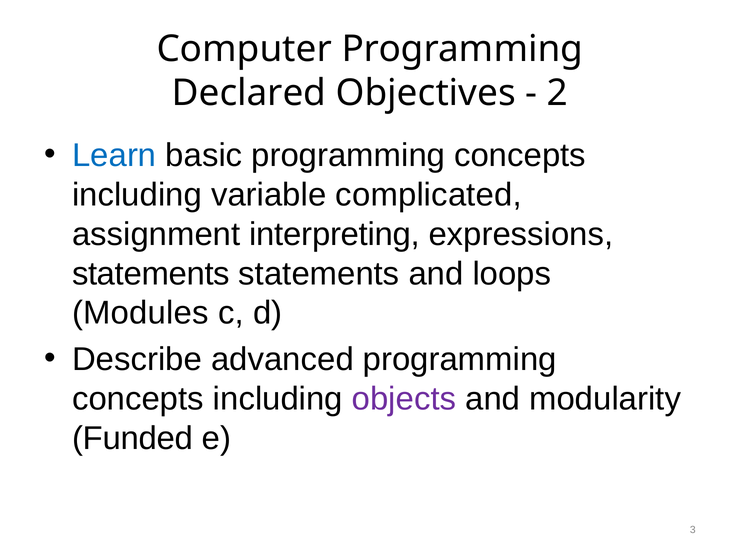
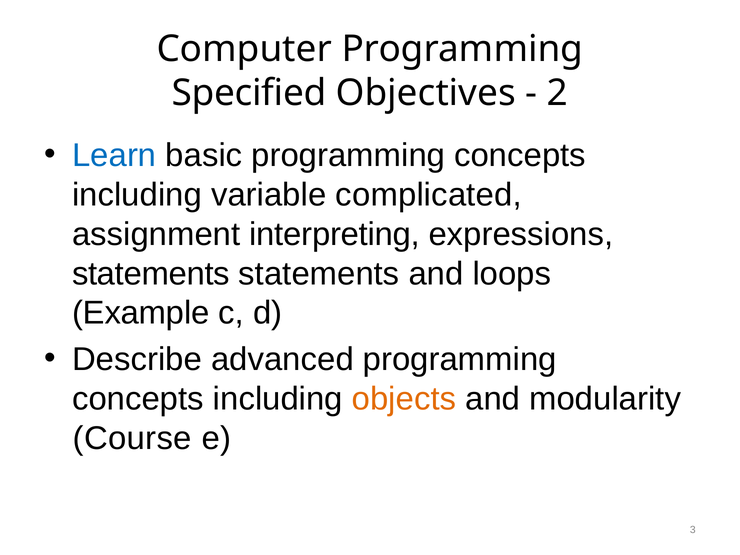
Declared: Declared -> Specified (249, 93)
Modules: Modules -> Example (141, 313)
objects colour: purple -> orange (404, 399)
Funded: Funded -> Course (132, 438)
